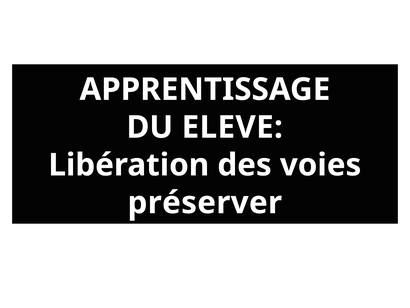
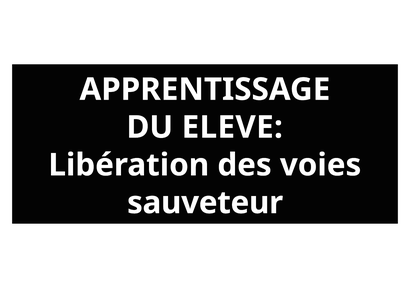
préserver: préserver -> sauveteur (205, 202)
